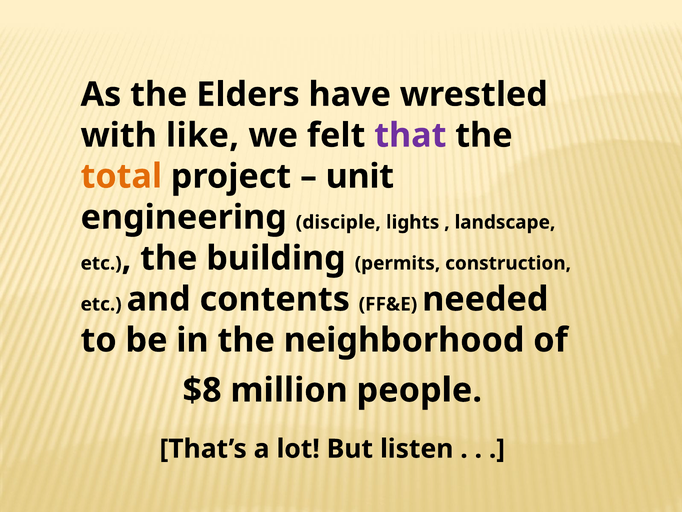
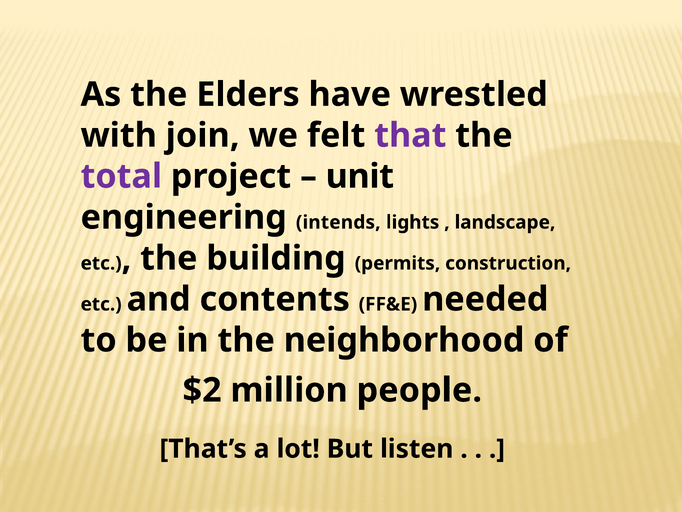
like: like -> join (203, 135)
total colour: orange -> purple (121, 176)
disciple: disciple -> intends (338, 222)
$8: $8 -> $2 (202, 390)
